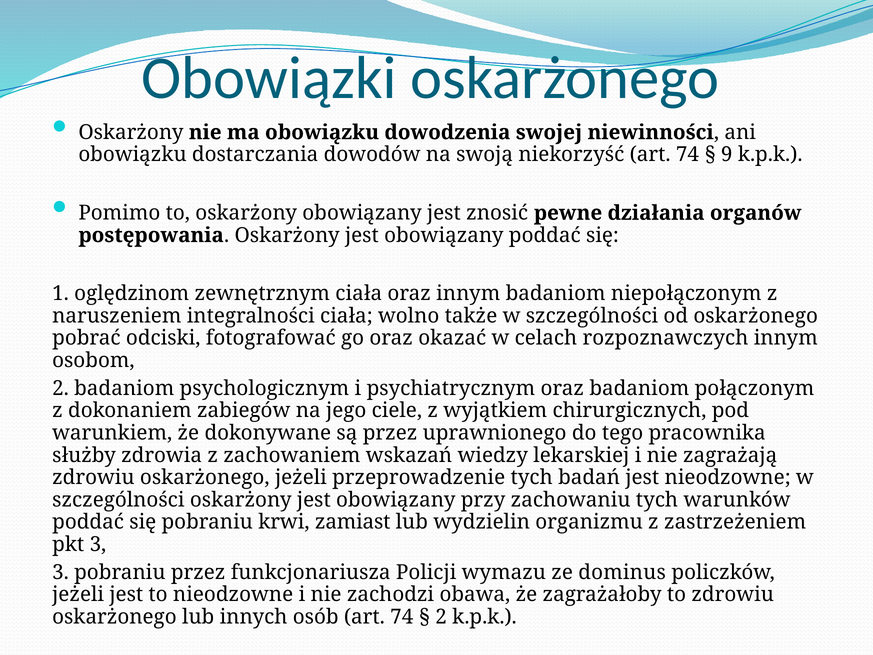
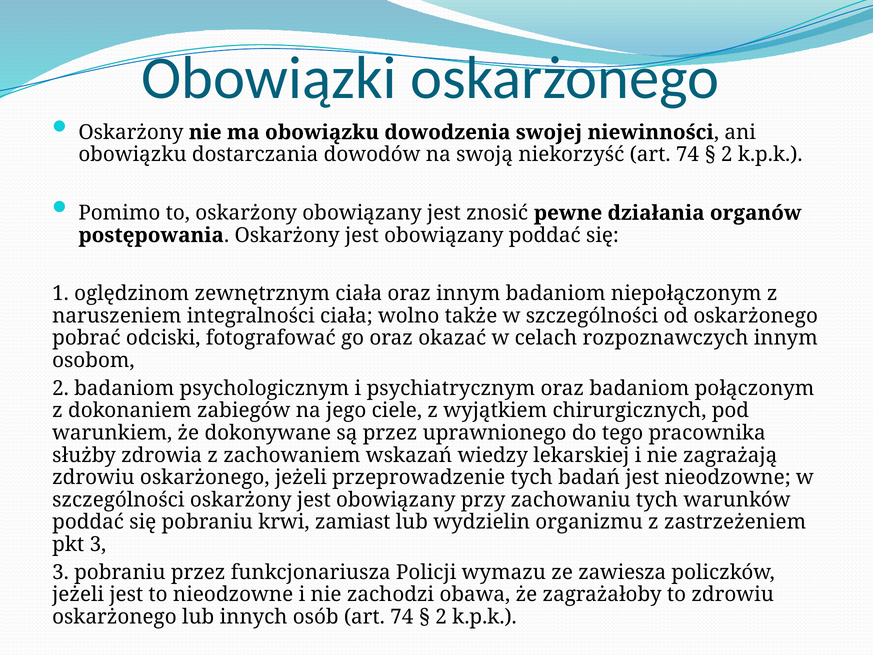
9: 9 -> 2 (727, 155)
dominus: dominus -> zawiesza (622, 572)
